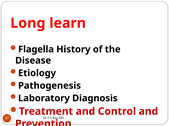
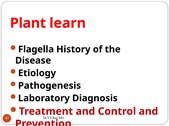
Long: Long -> Plant (28, 23)
